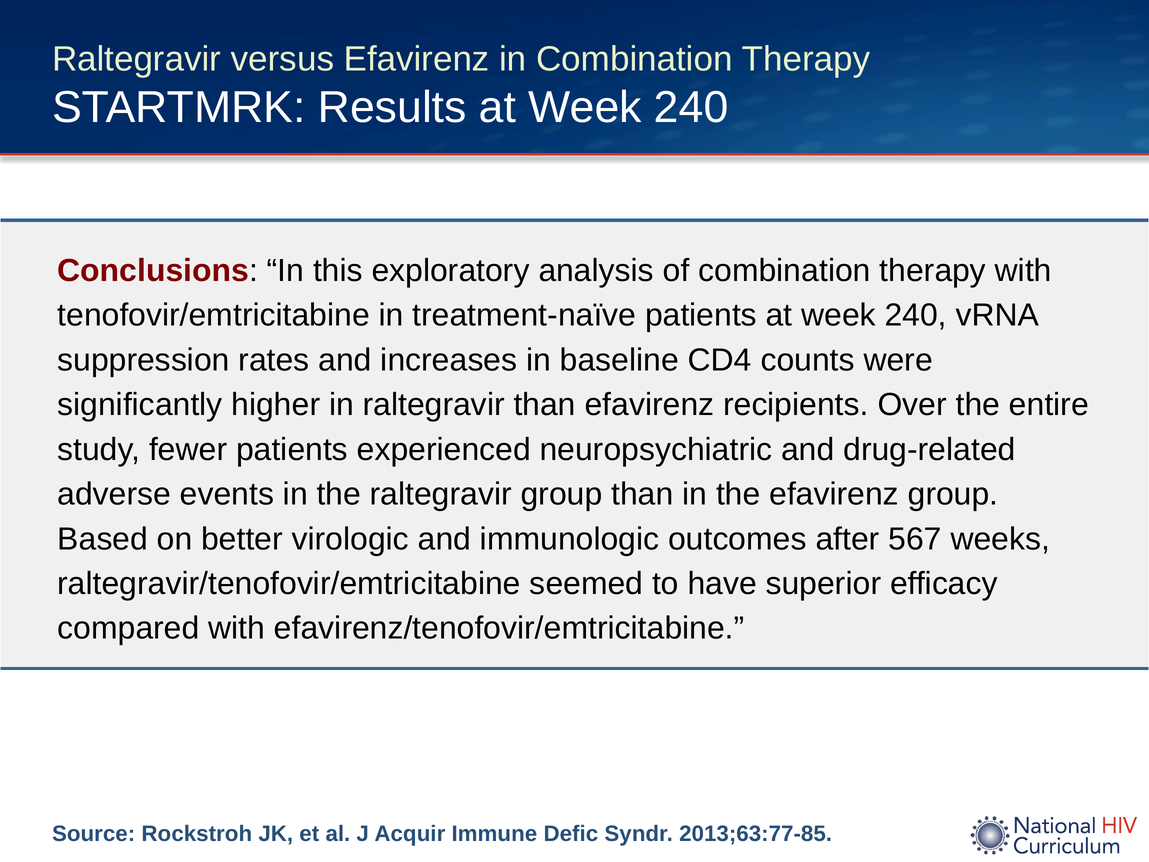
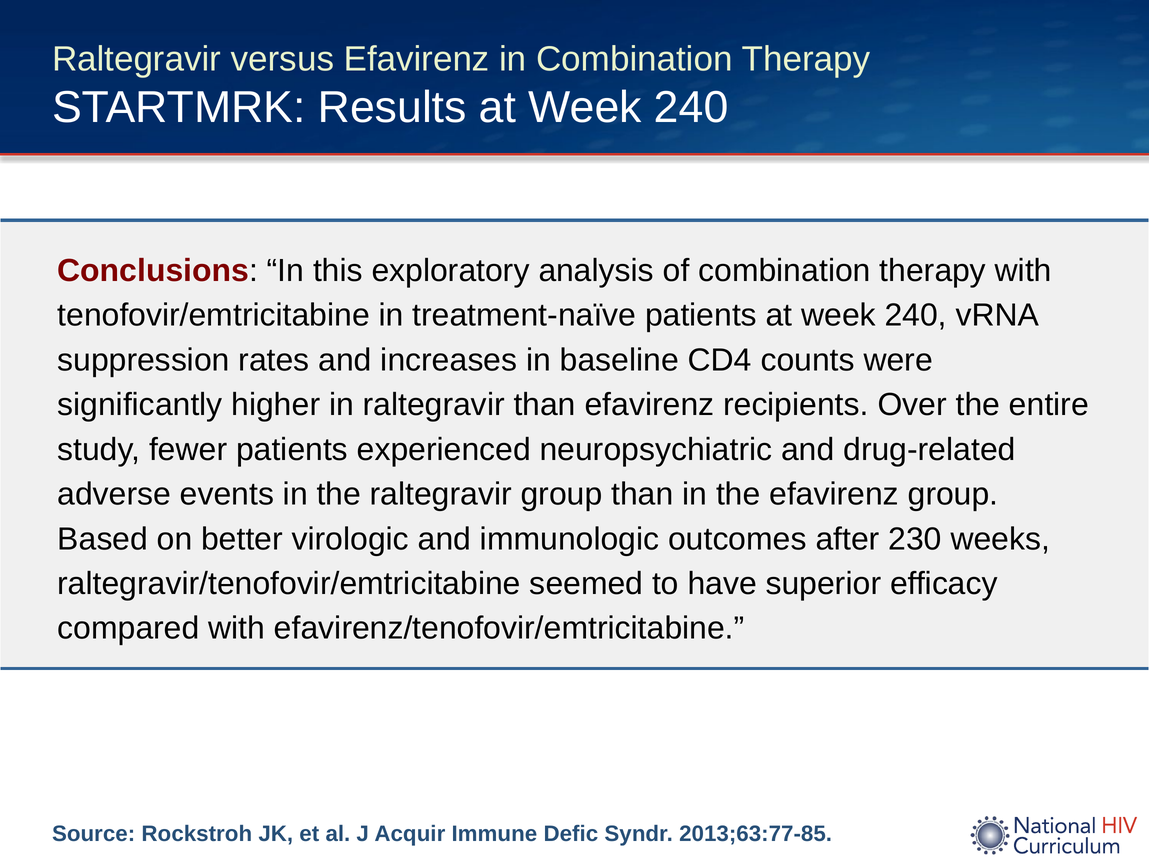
567: 567 -> 230 (915, 539)
